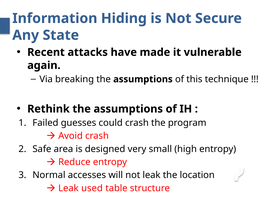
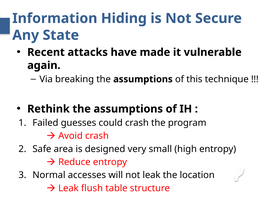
used: used -> flush (92, 188)
